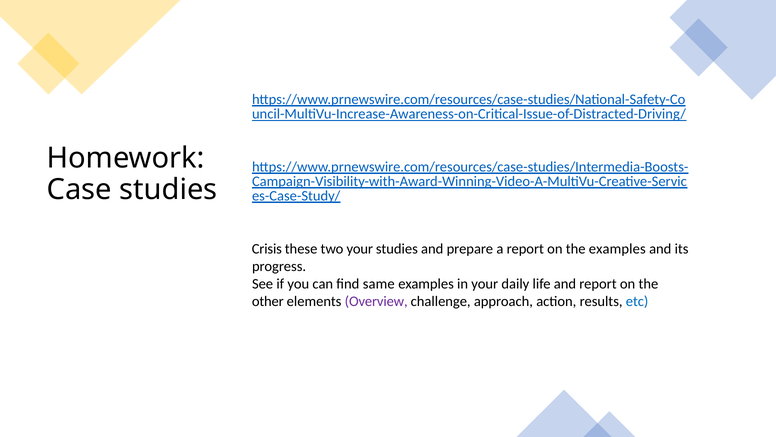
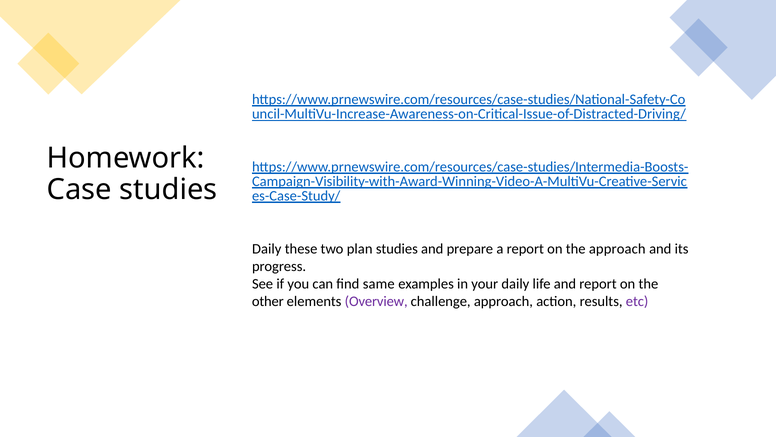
Crisis: Crisis -> Daily (267, 248)
two your: your -> plan (360, 248)
the examples: examples -> approach (617, 248)
etc colour: blue -> purple (637, 301)
